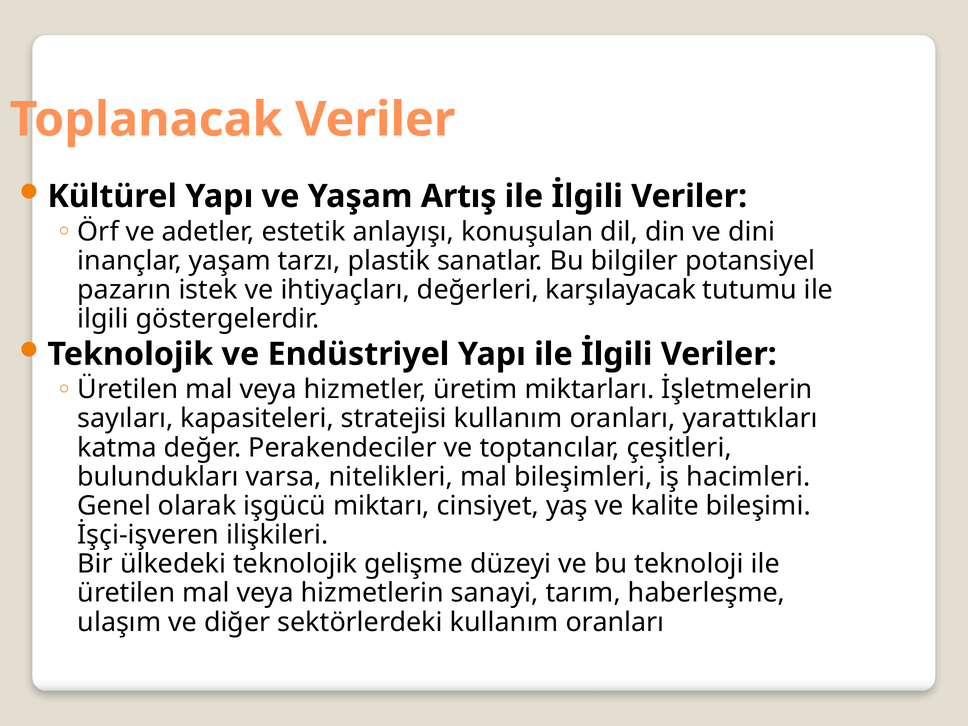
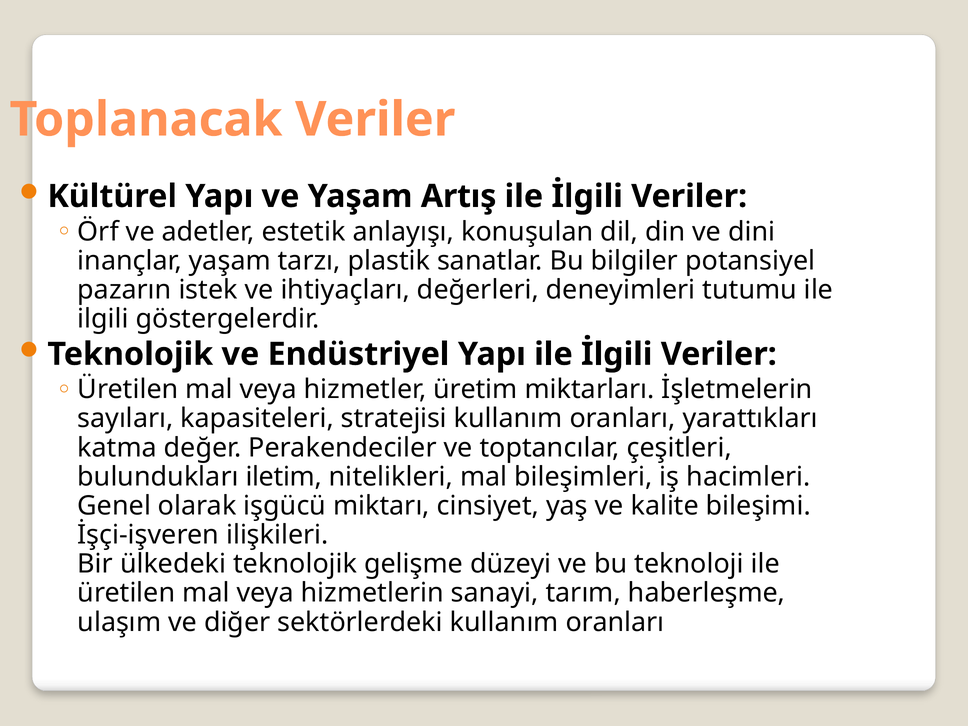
karşılayacak: karşılayacak -> deneyimleri (621, 290)
varsa: varsa -> iletim (284, 477)
